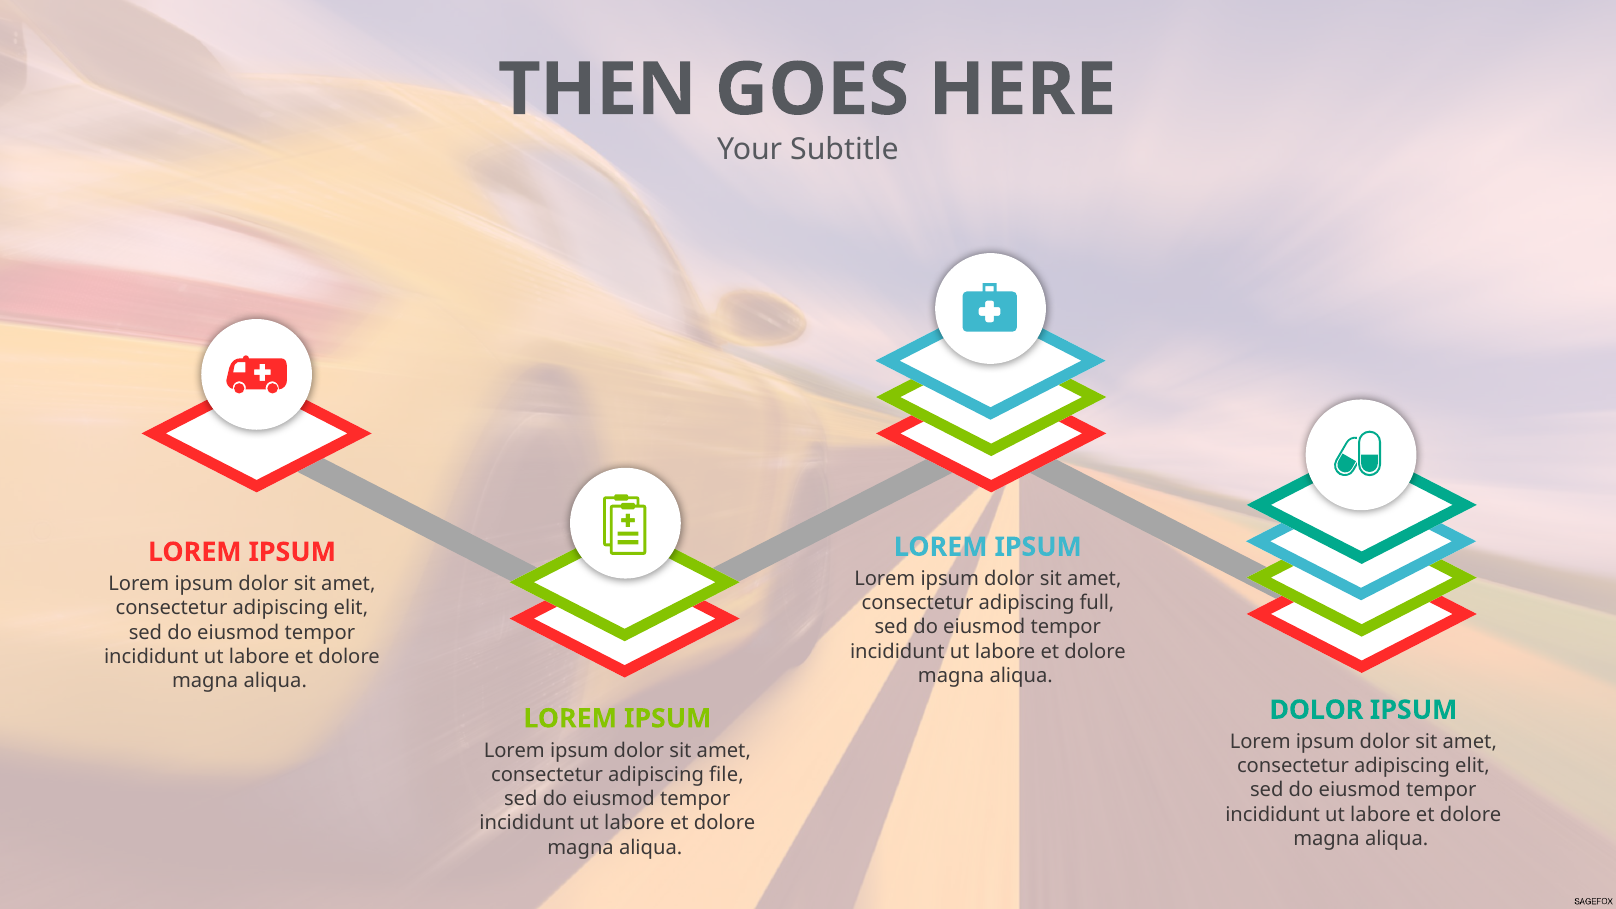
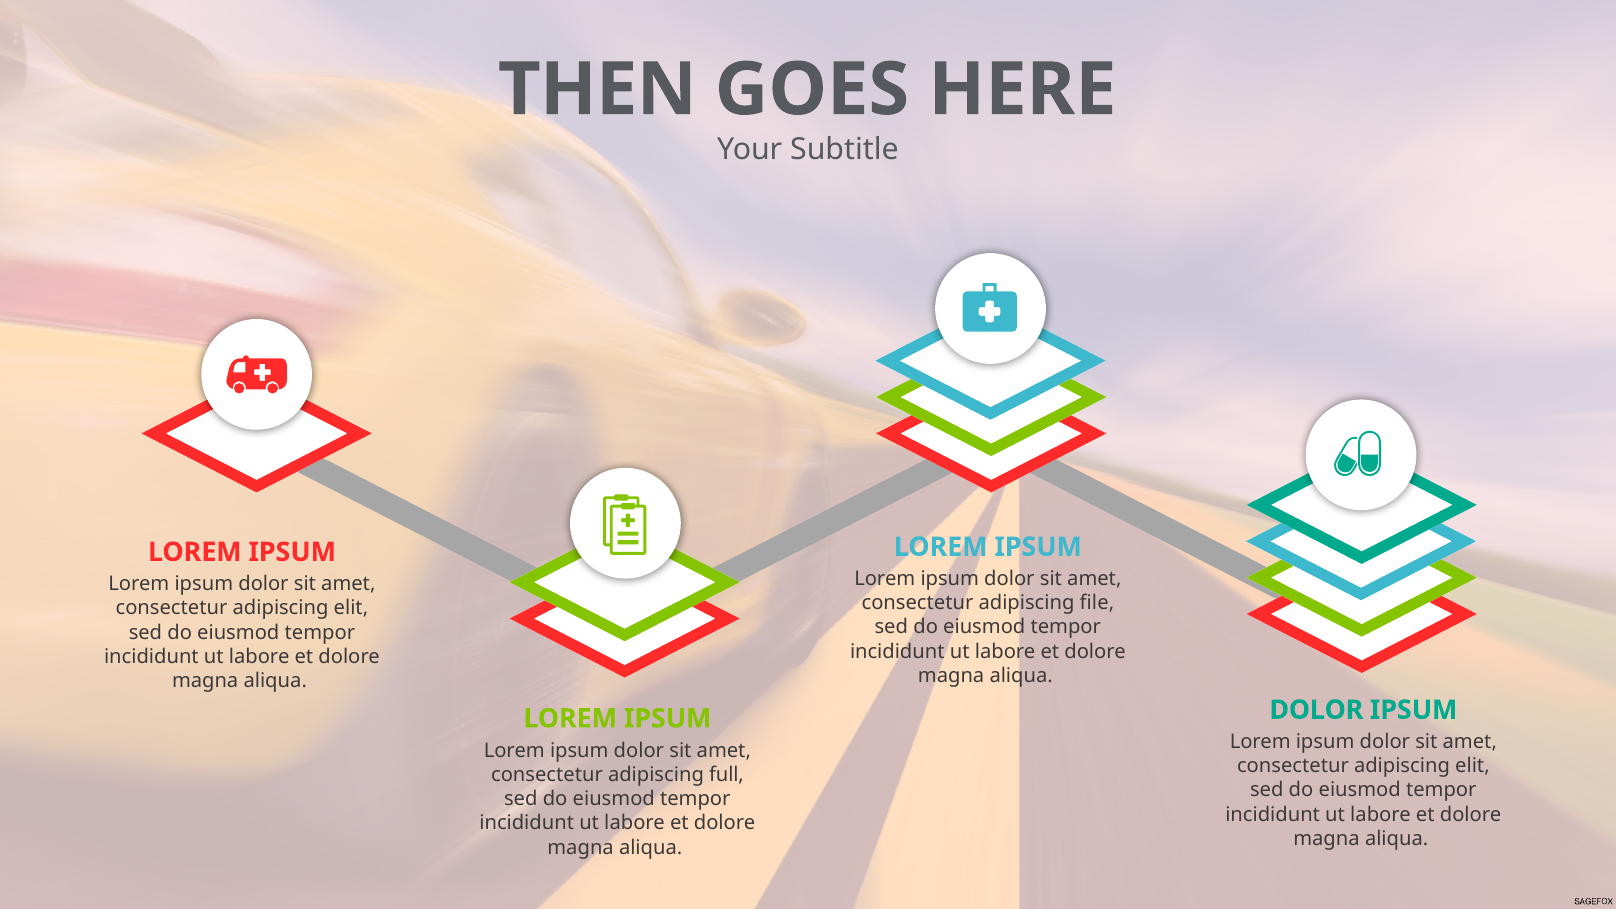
full: full -> file (1097, 603)
file: file -> full (727, 775)
